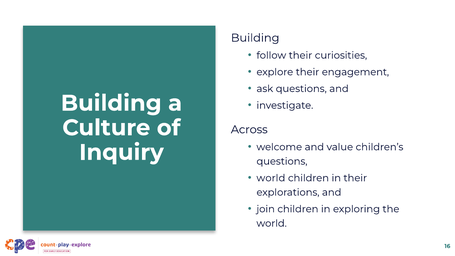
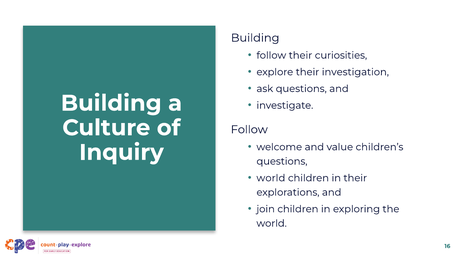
engagement: engagement -> investigation (355, 72)
Across: Across -> Follow (249, 130)
